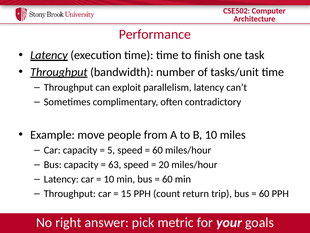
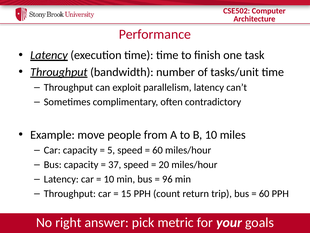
63: 63 -> 37 (115, 164)
60: 60 -> 96 (167, 179)
